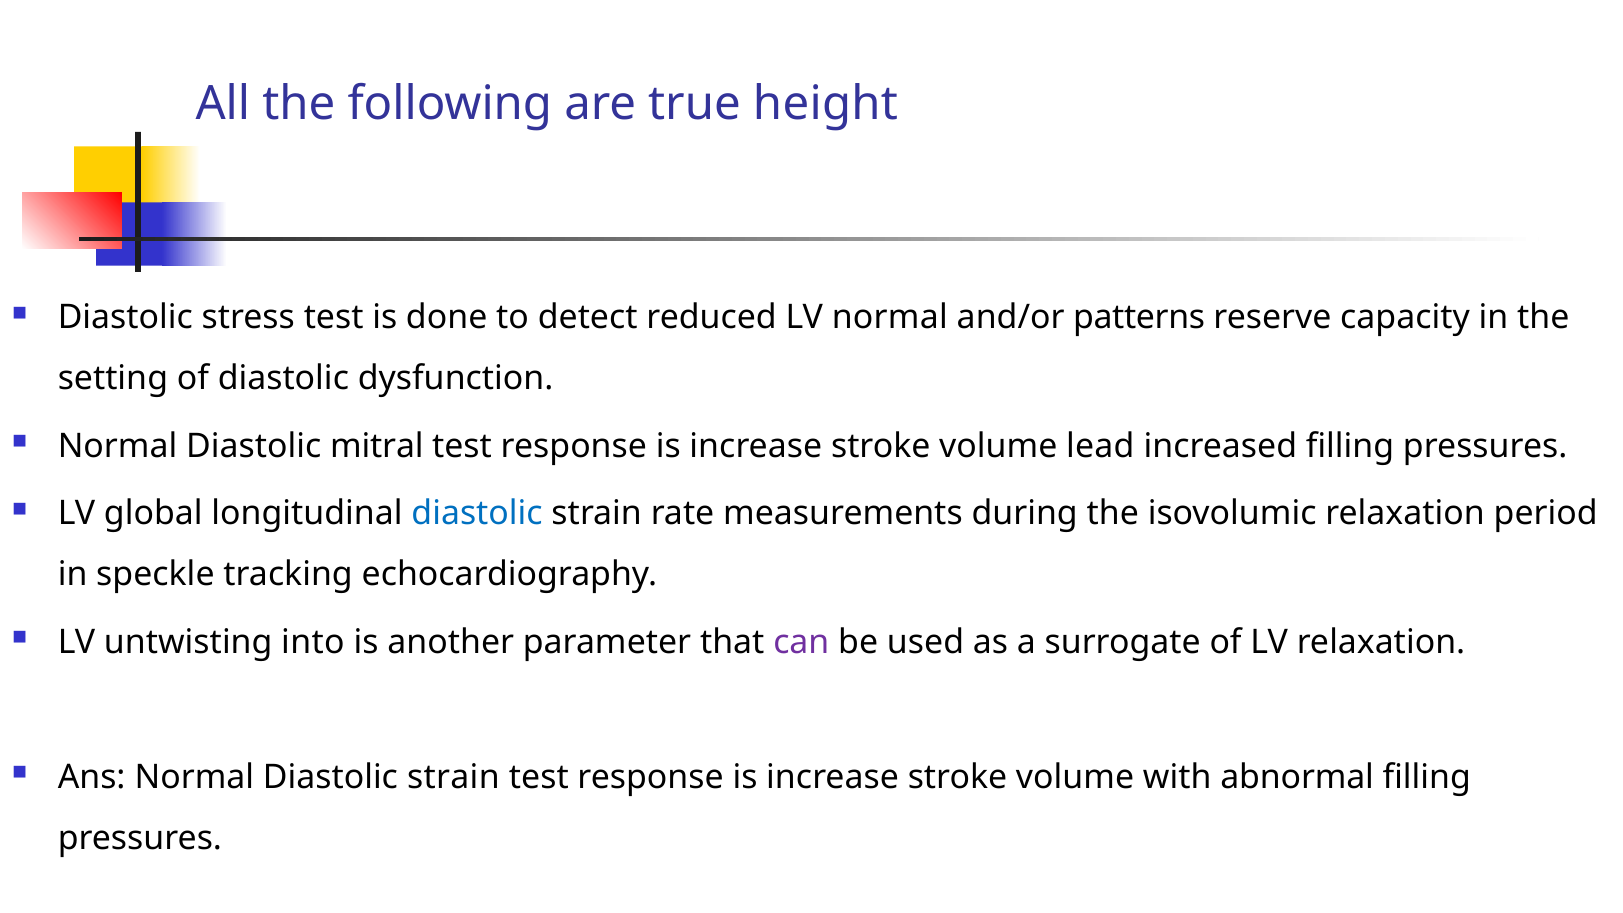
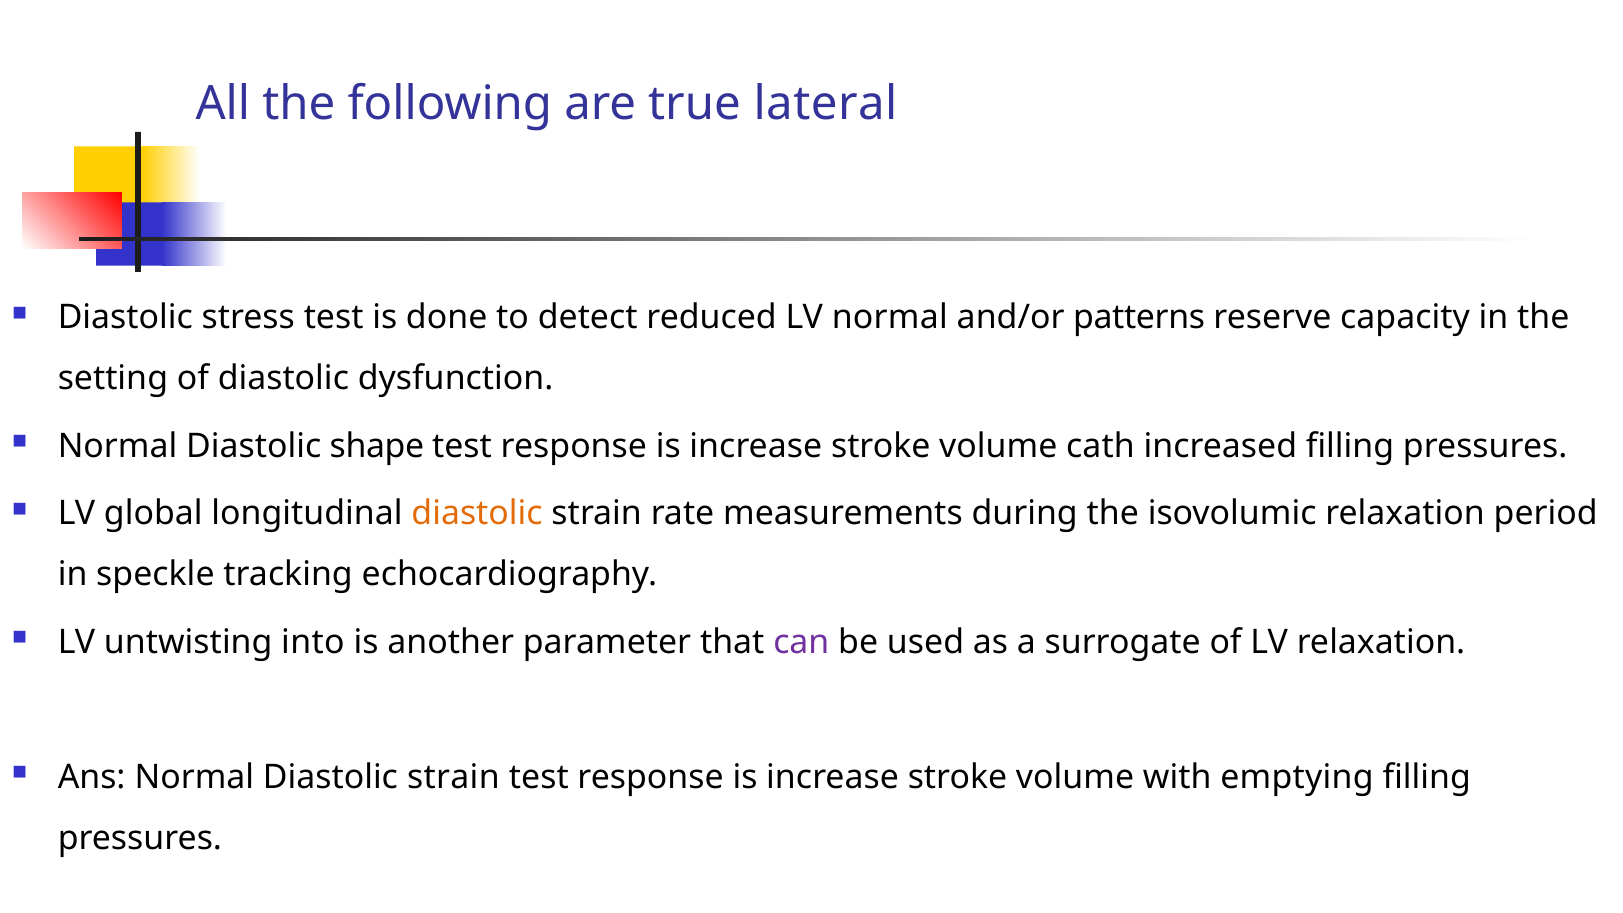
height: height -> lateral (825, 104)
mitral: mitral -> shape (377, 446)
lead: lead -> cath (1100, 446)
diastolic colour: blue -> orange (477, 514)
abnormal: abnormal -> emptying (1297, 777)
